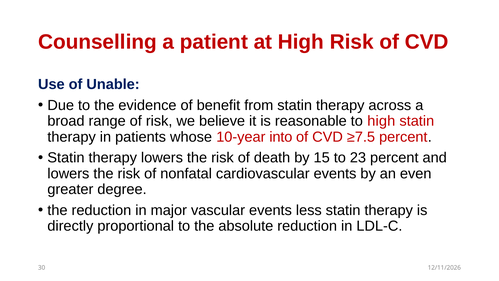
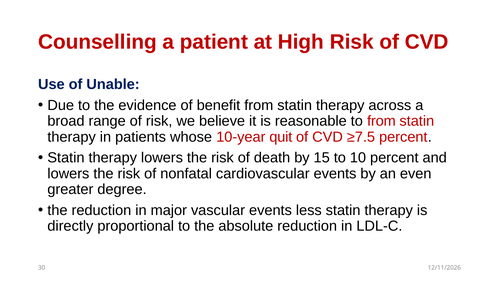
to high: high -> from (381, 121)
into: into -> quit (281, 137)
23: 23 -> 10 (358, 158)
